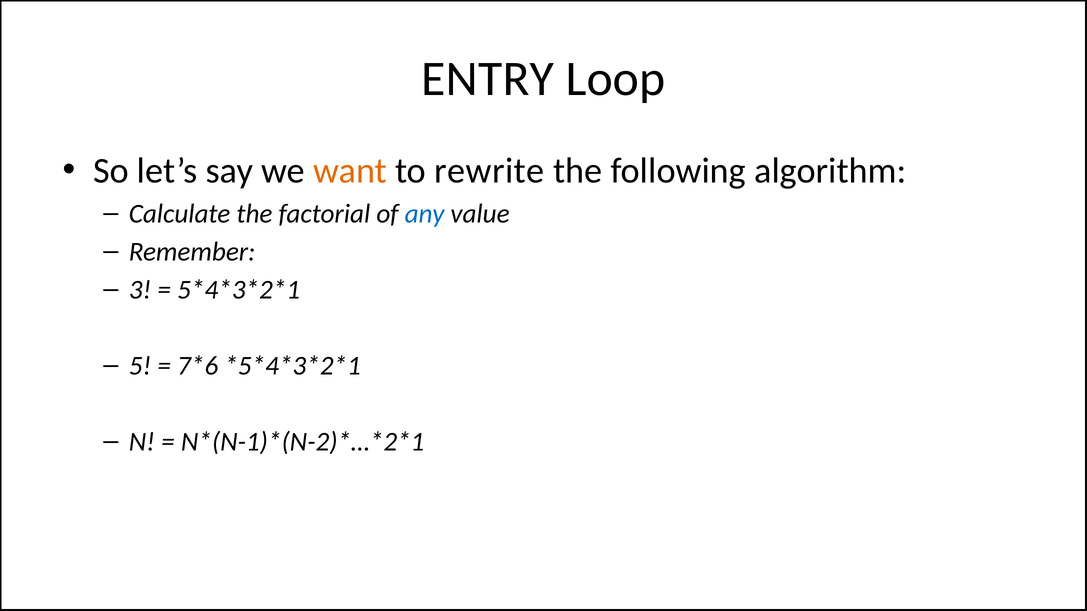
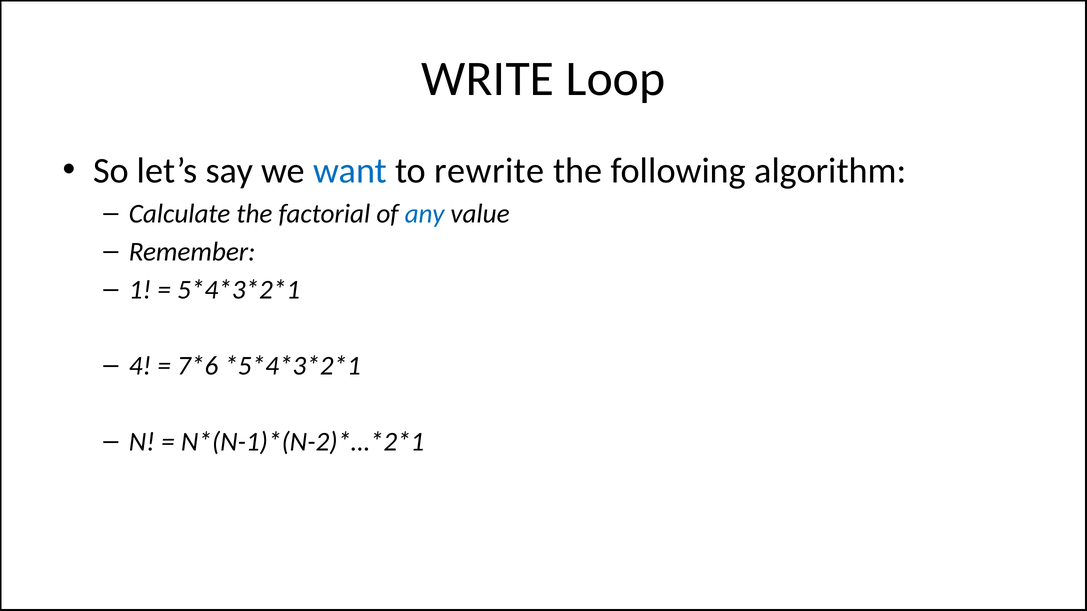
ENTRY: ENTRY -> WRITE (488, 79)
want colour: orange -> blue (350, 171)
3: 3 -> 1 (140, 290)
5: 5 -> 4 (140, 366)
